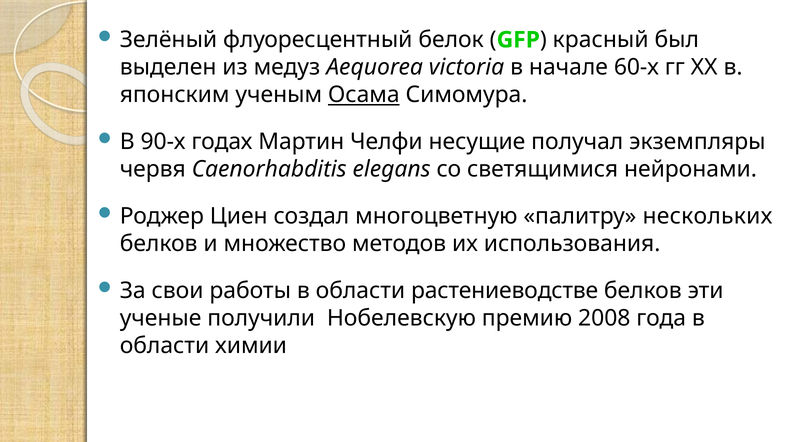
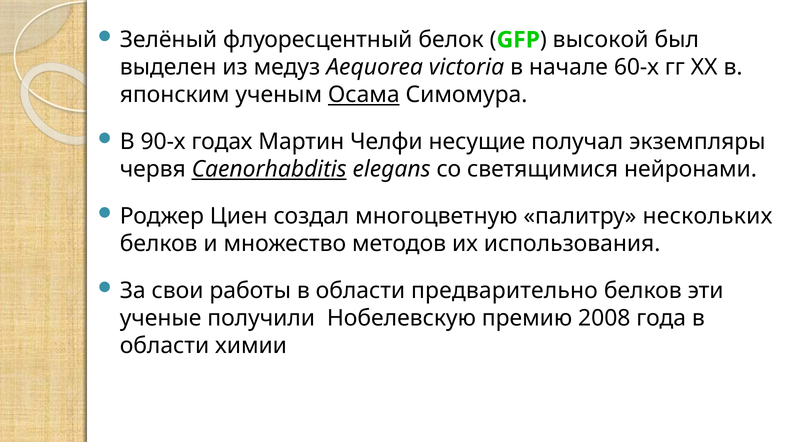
красный: красный -> высокой (601, 40)
Caenorhabditis underline: none -> present (269, 169)
растениеводстве: растениеводстве -> предварительно (504, 291)
